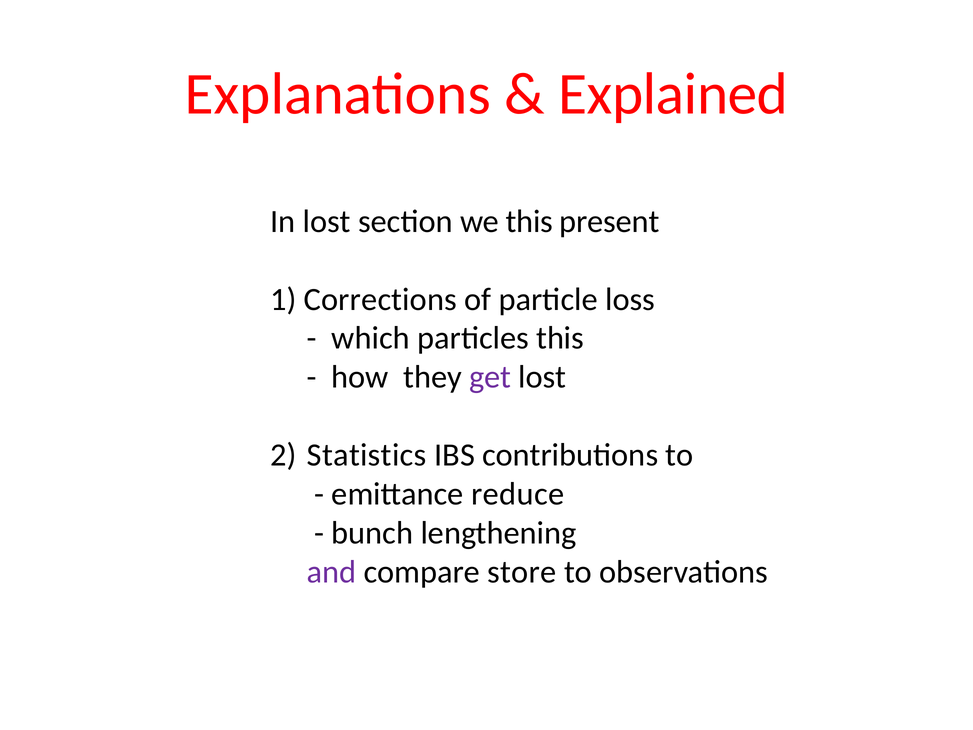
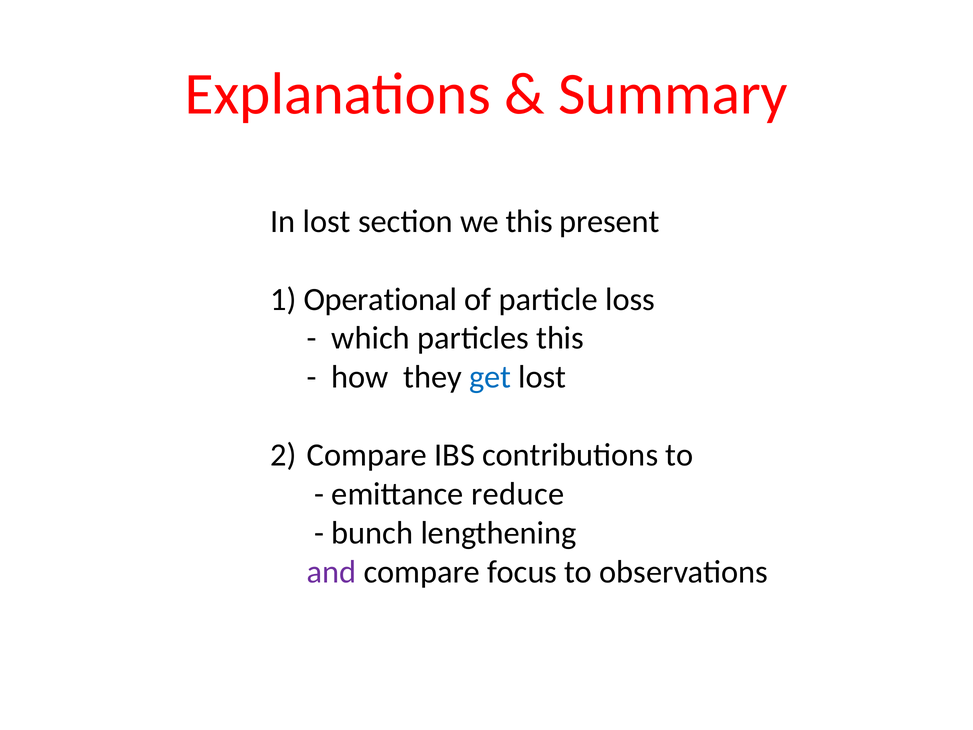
Explained: Explained -> Summary (673, 94)
Corrections: Corrections -> Operational (381, 299)
get colour: purple -> blue (490, 377)
Statistics: Statistics -> Compare (367, 455)
store: store -> focus (522, 572)
